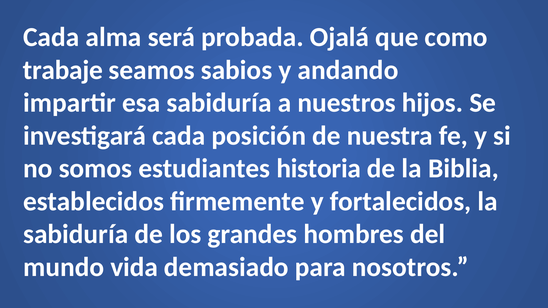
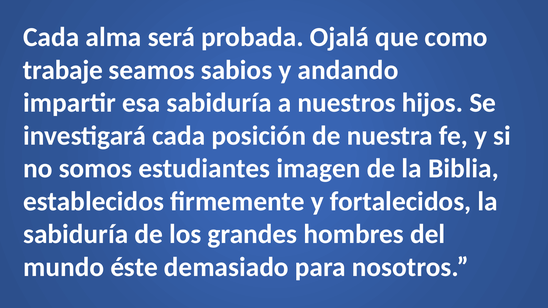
historia: historia -> imagen (319, 169)
vida: vida -> éste (134, 267)
